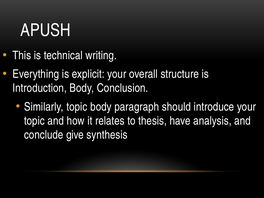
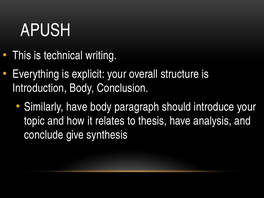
Similarly topic: topic -> have (77, 107)
